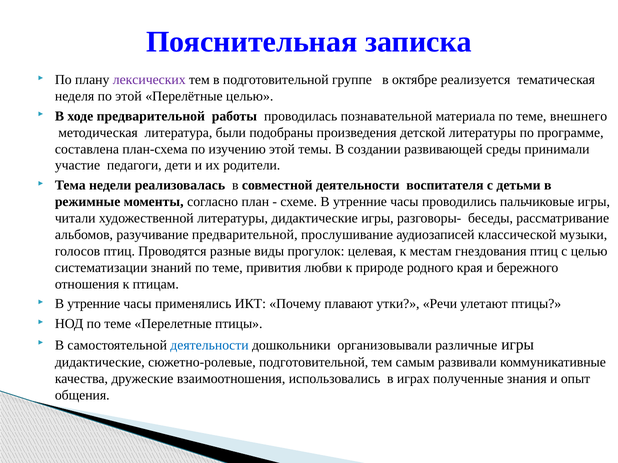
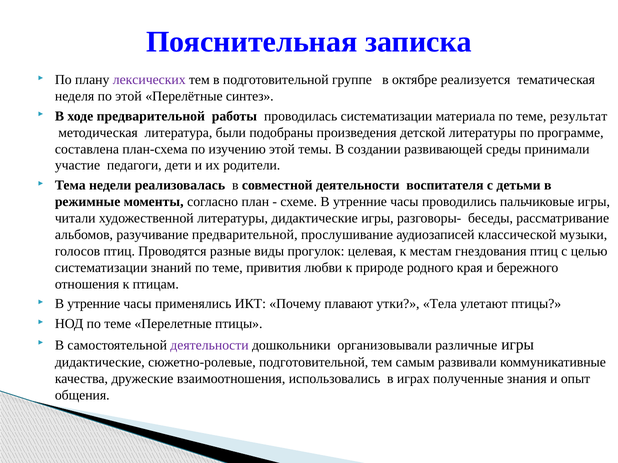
Перелётные целью: целью -> синтез (250, 96)
проводилась познавательной: познавательной -> систематизации (387, 116)
внешнего: внешнего -> результат (579, 116)
Речи: Речи -> Тела (440, 304)
деятельности colour: blue -> purple (209, 346)
